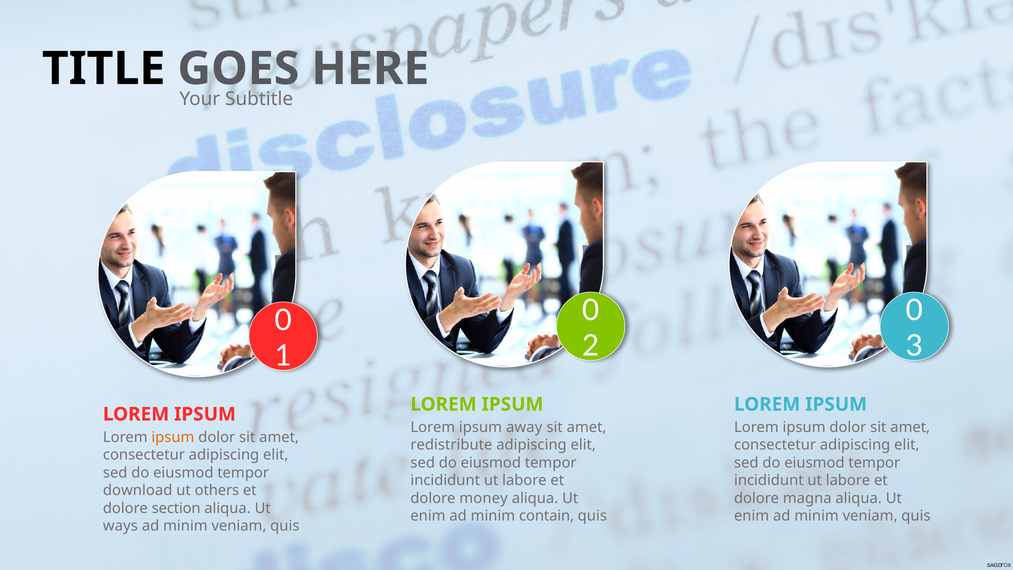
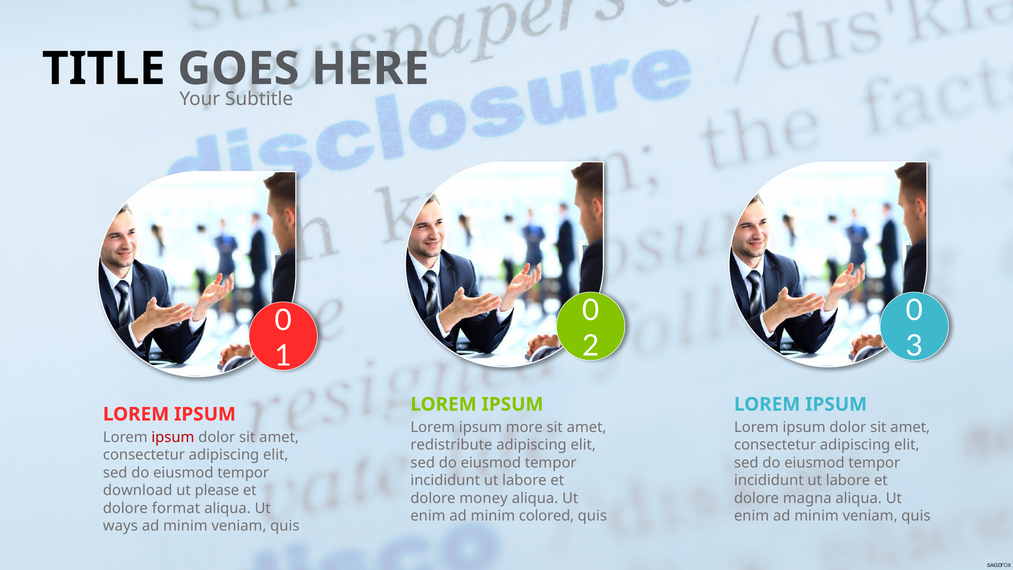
away: away -> more (524, 427)
ipsum colour: orange -> red (173, 437)
others: others -> please (217, 490)
section: section -> format (176, 508)
contain: contain -> colored (547, 516)
